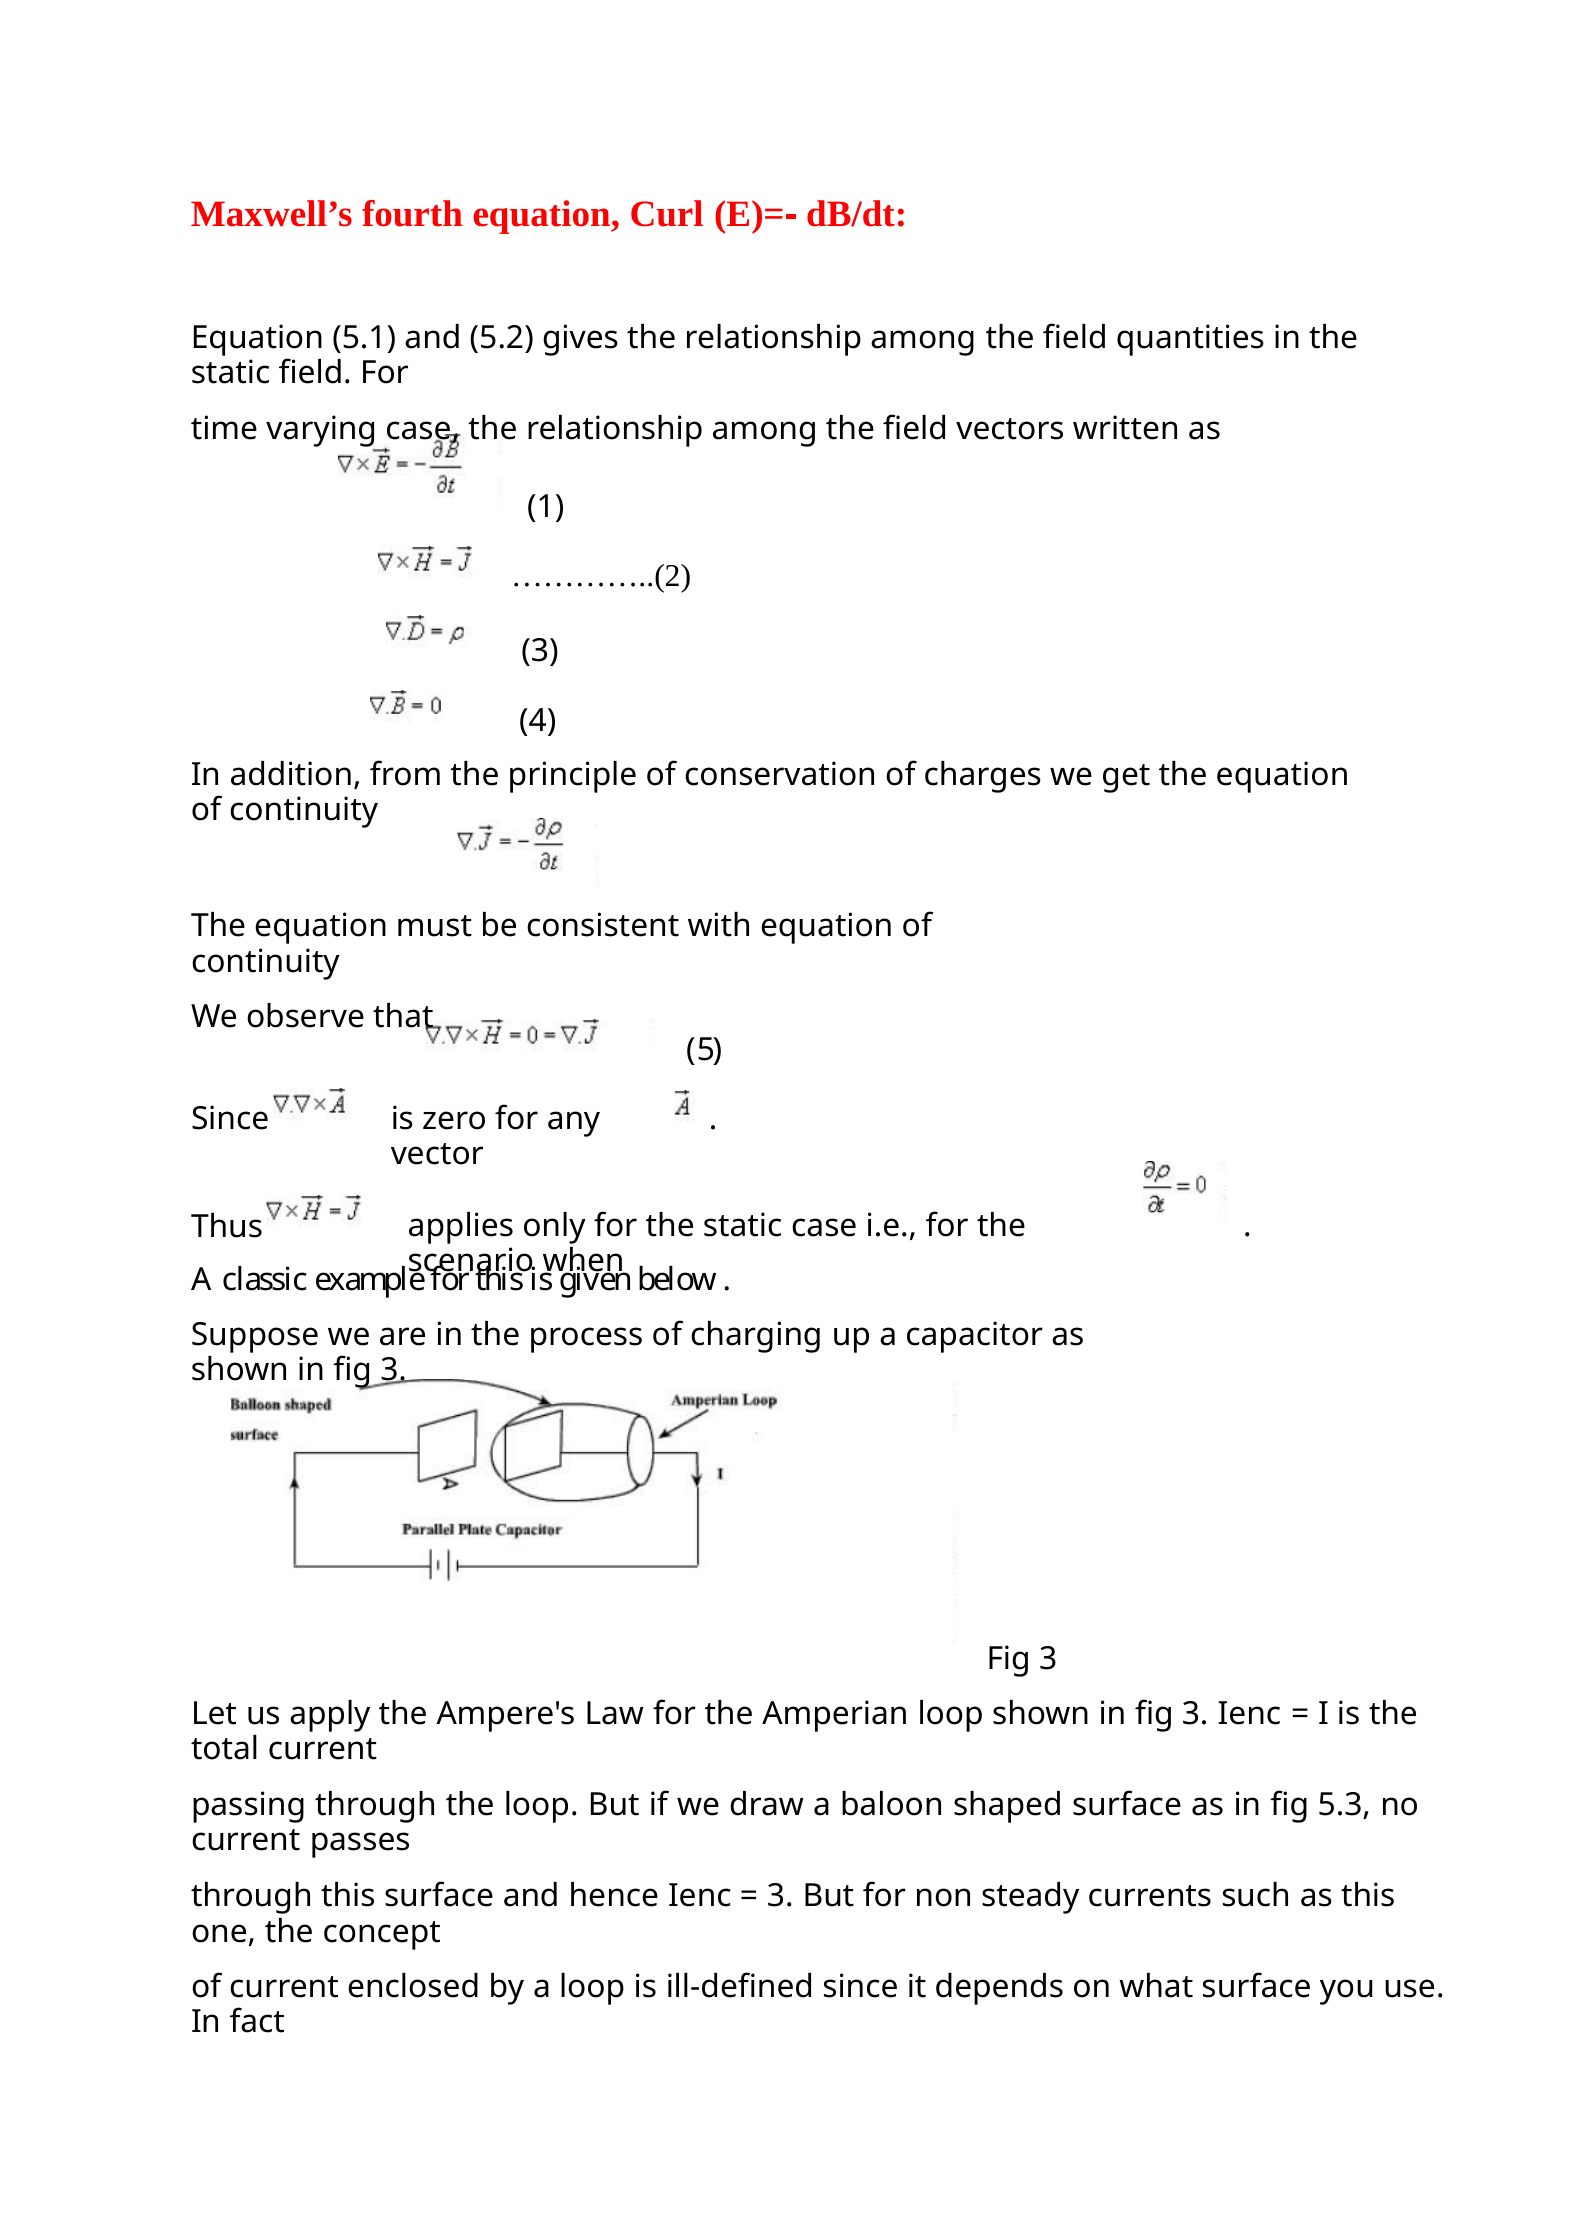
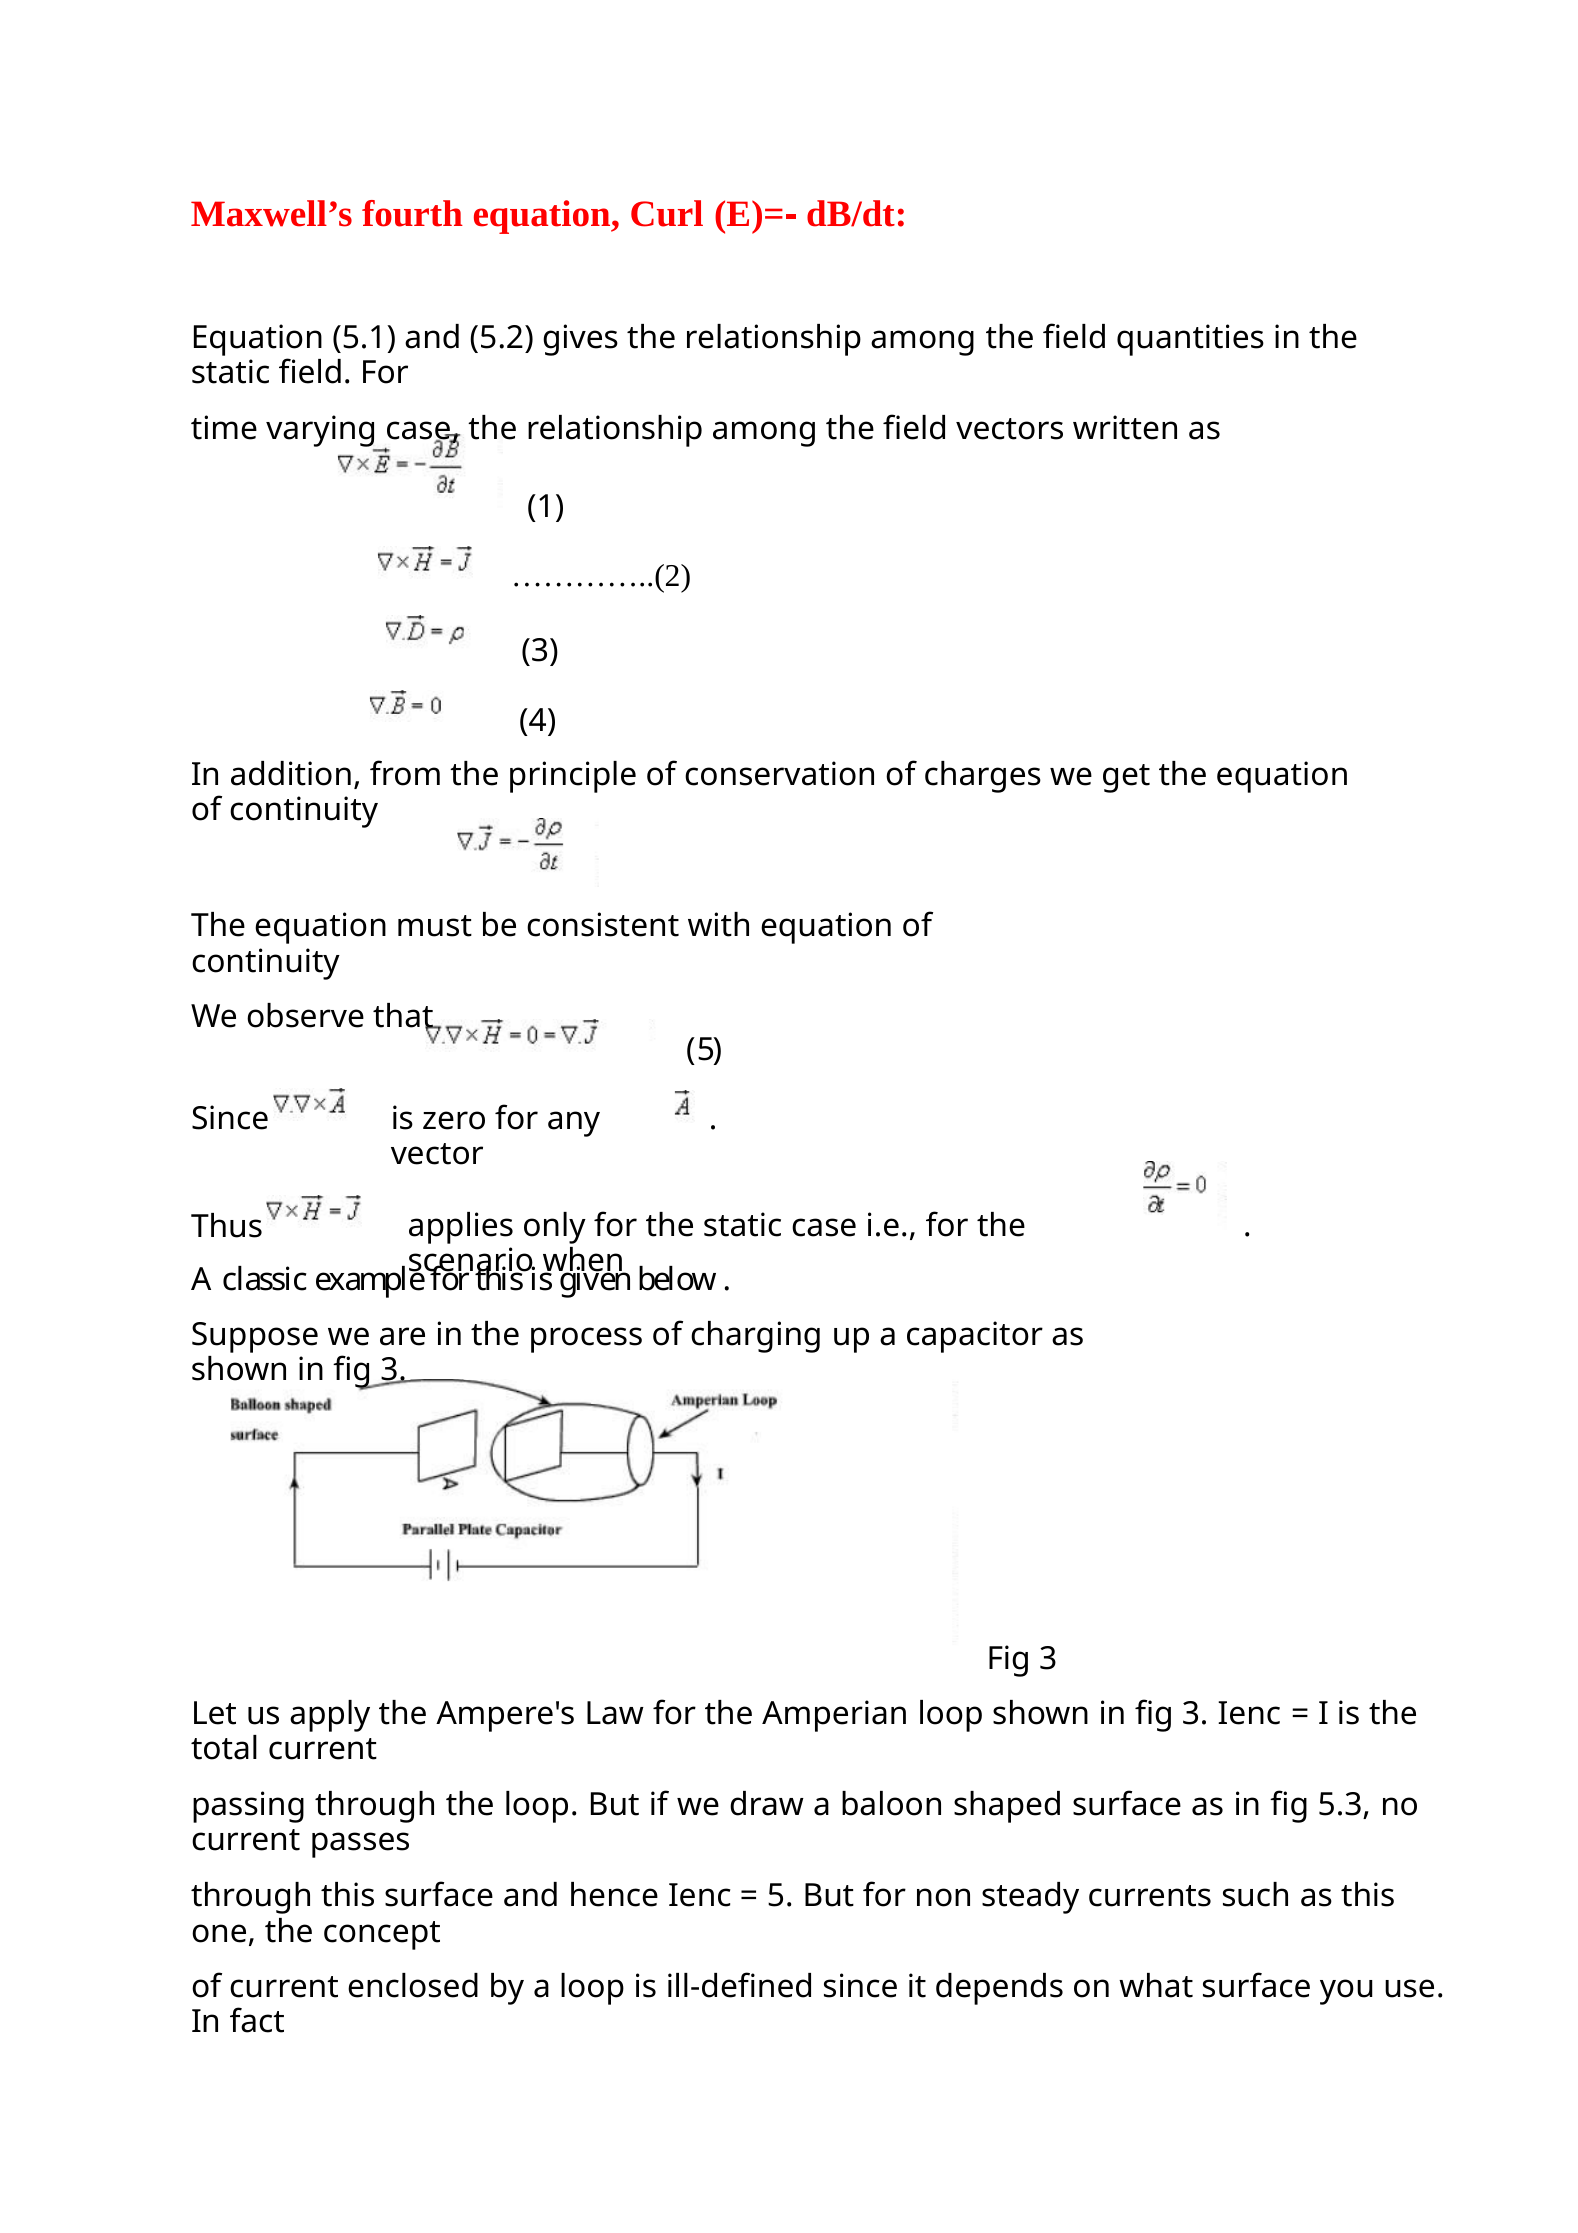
3: 3 -> 5 (780, 1897)
